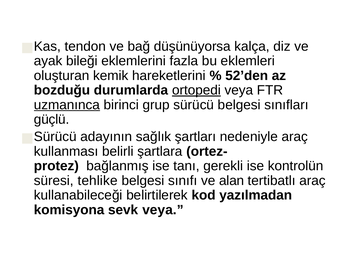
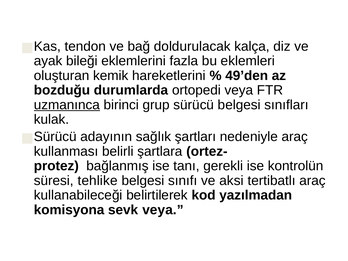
düşünüyorsa: düşünüyorsa -> doldurulacak (192, 46)
52’den: 52’den -> 49’den (247, 76)
ortopedi underline: present -> none (196, 90)
güçlü: güçlü -> kulak (52, 119)
alan: alan -> aksi (231, 181)
